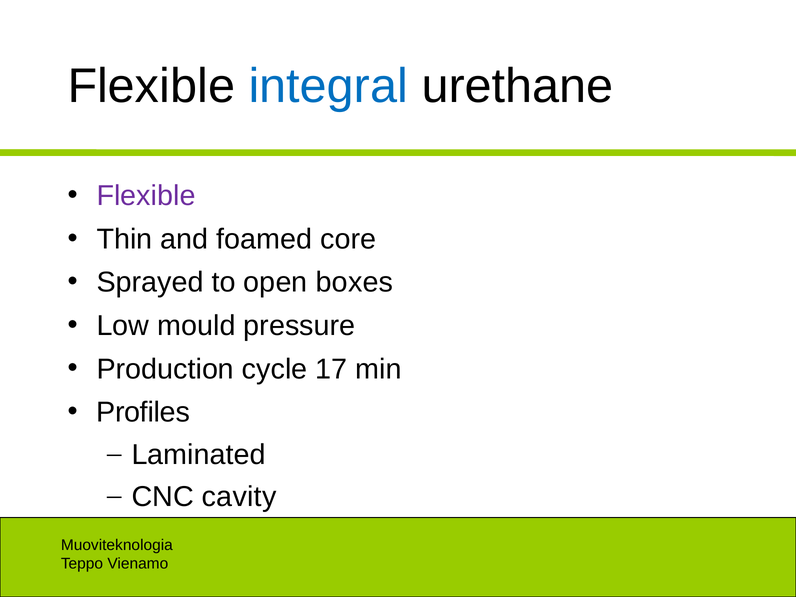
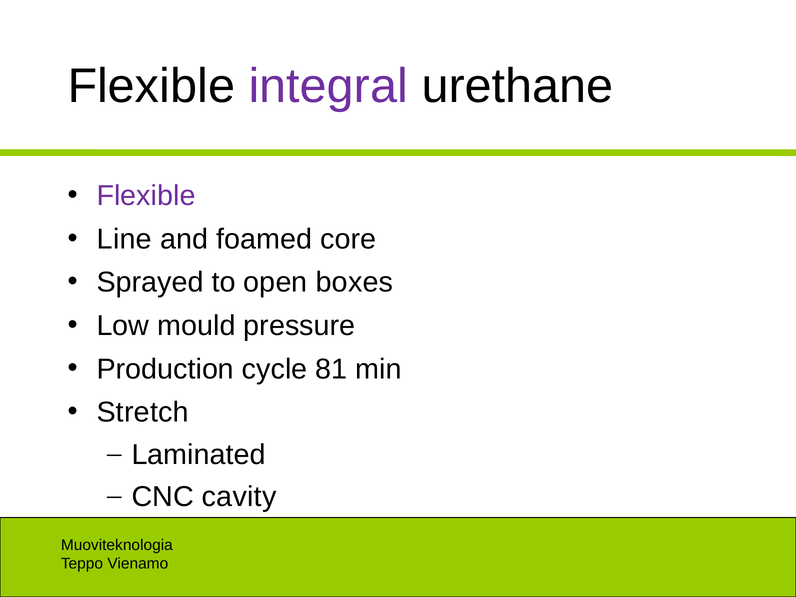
integral colour: blue -> purple (328, 86)
Thin: Thin -> Line (124, 239)
17: 17 -> 81 (331, 369)
Profiles: Profiles -> Stretch (143, 412)
